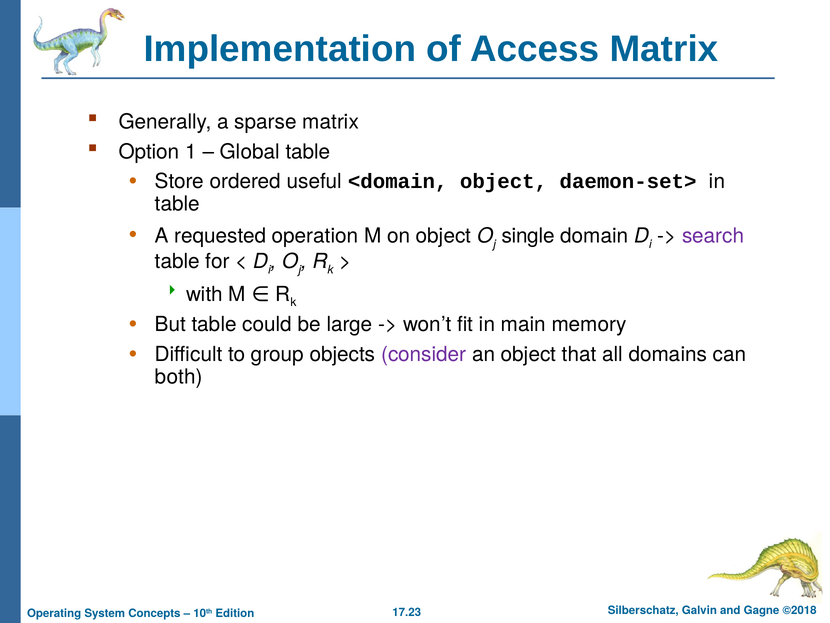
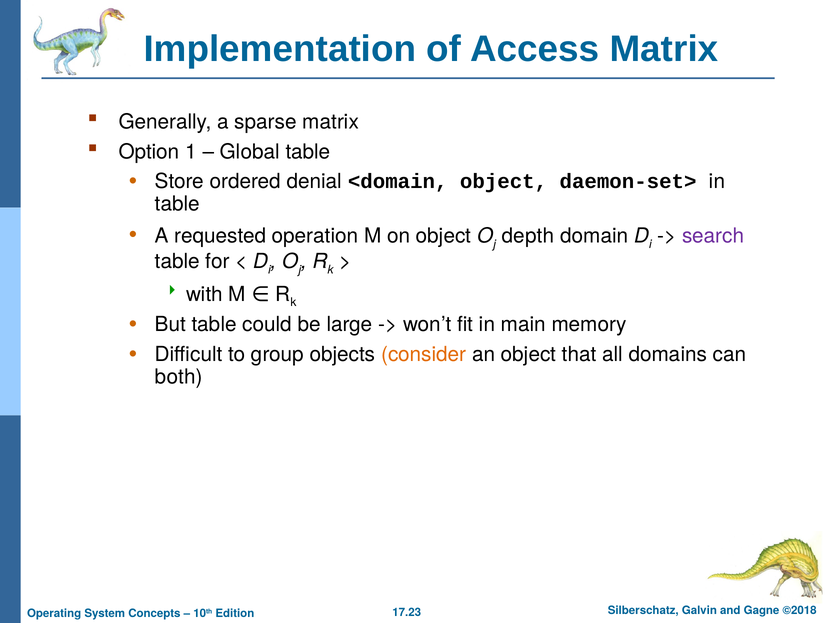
useful: useful -> denial (314, 181)
single: single -> depth (528, 236)
consider colour: purple -> orange (424, 354)
